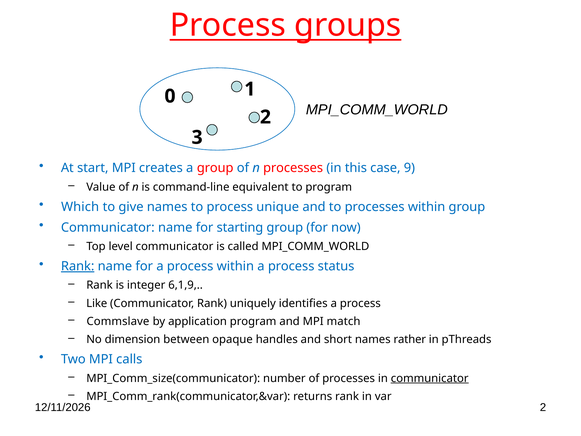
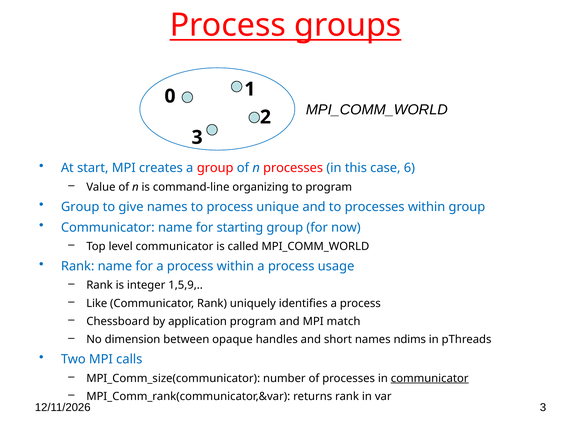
9: 9 -> 6 (409, 168)
equivalent: equivalent -> organizing (261, 187)
Which: Which -> Group (80, 207)
Rank underline: present -> none (78, 266)
status: status -> usage (336, 266)
6,1,9: 6,1,9 -> 1,5,9 (186, 285)
Commslave: Commslave -> Chessboard (118, 321)
rather: rather -> ndims (410, 339)
2: 2 -> 3 (543, 407)
